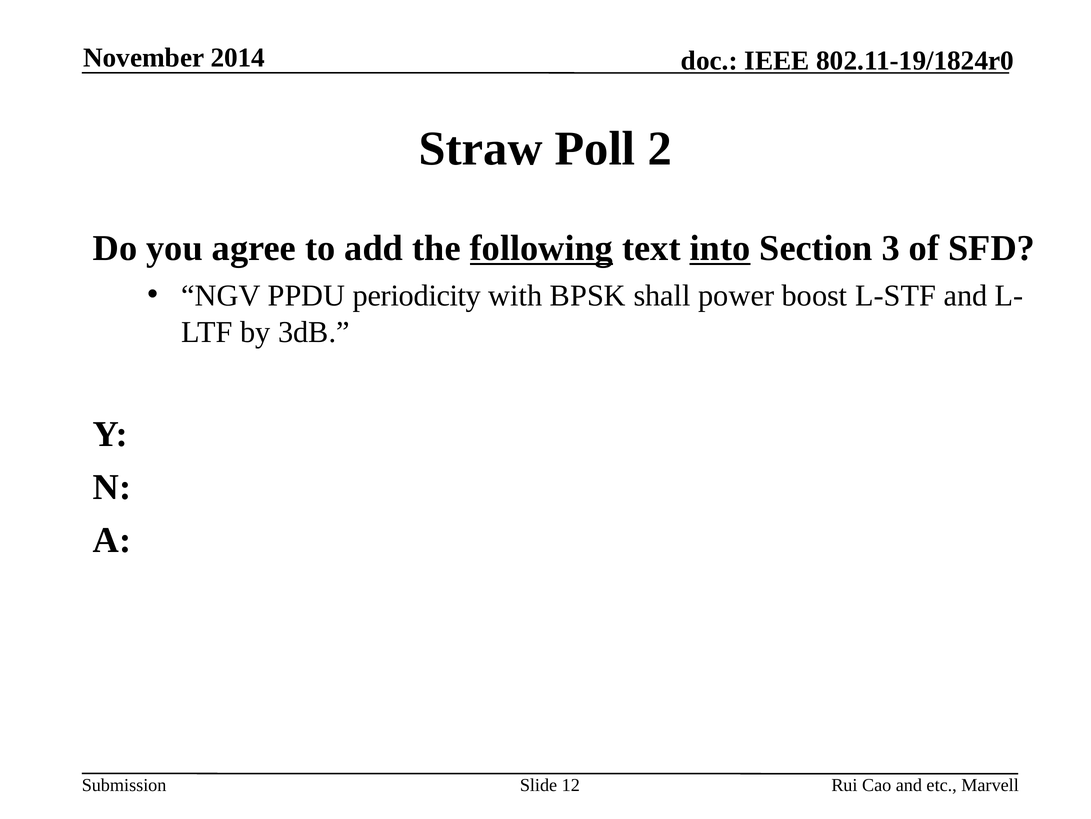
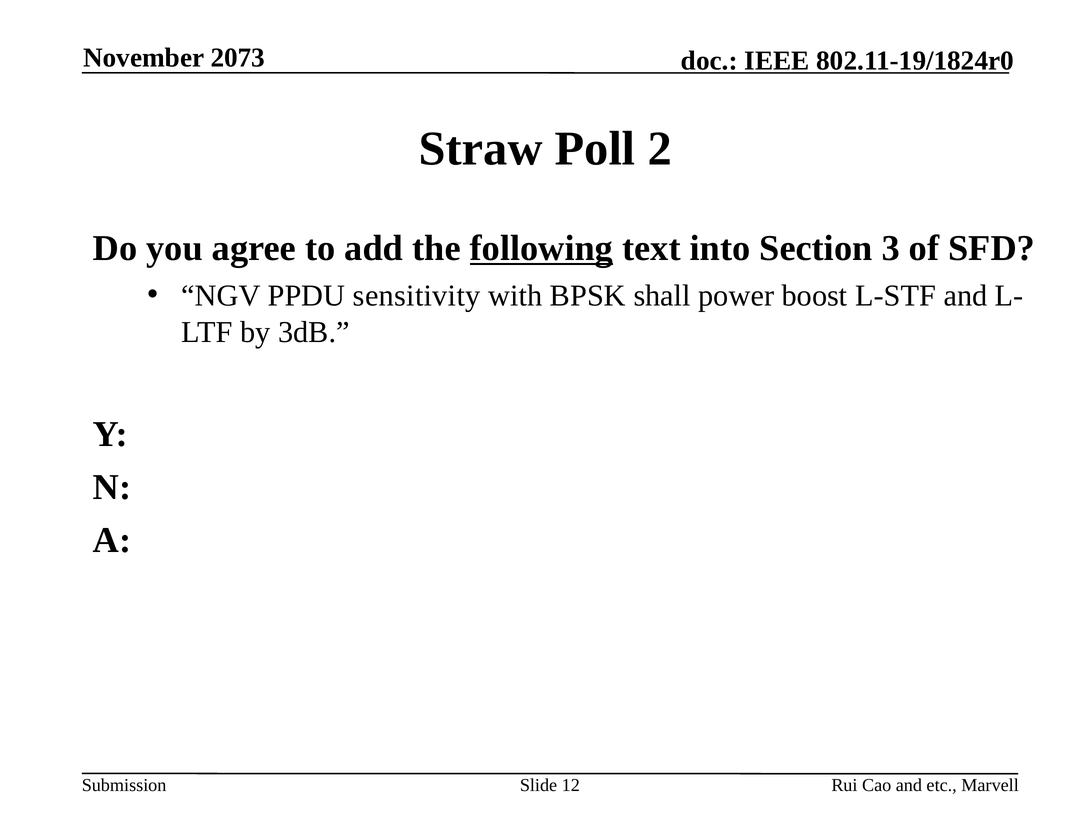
2014: 2014 -> 2073 (238, 58)
into underline: present -> none (720, 248)
periodicity: periodicity -> sensitivity (417, 295)
